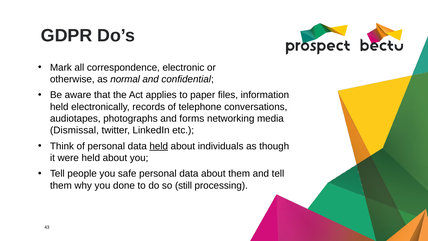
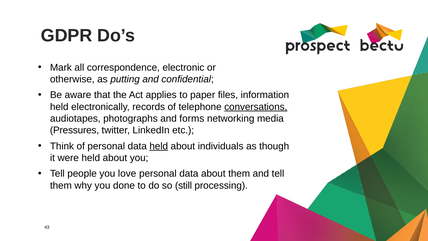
normal: normal -> putting (125, 79)
conversations underline: none -> present (256, 107)
Dismissal: Dismissal -> Pressures (75, 130)
safe: safe -> love (127, 174)
